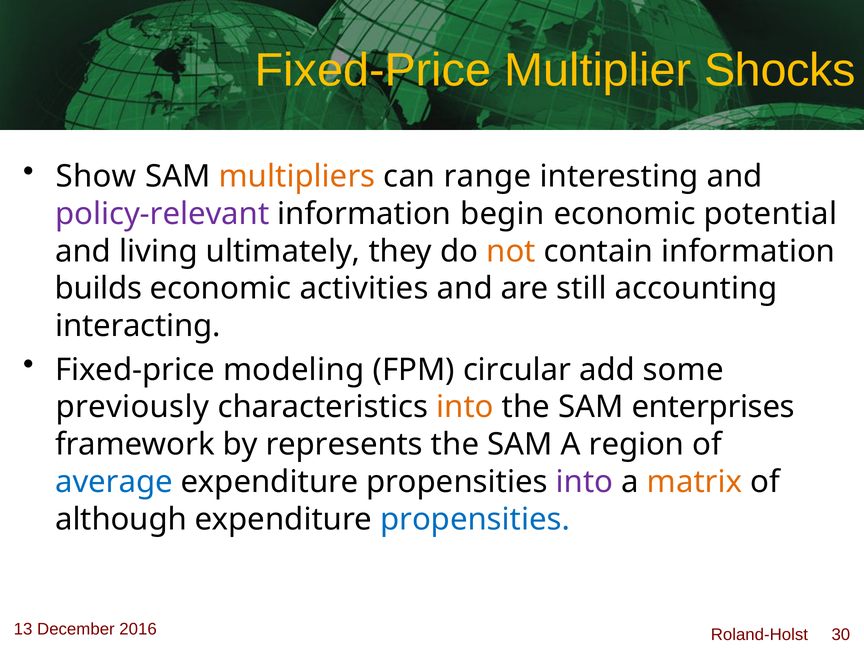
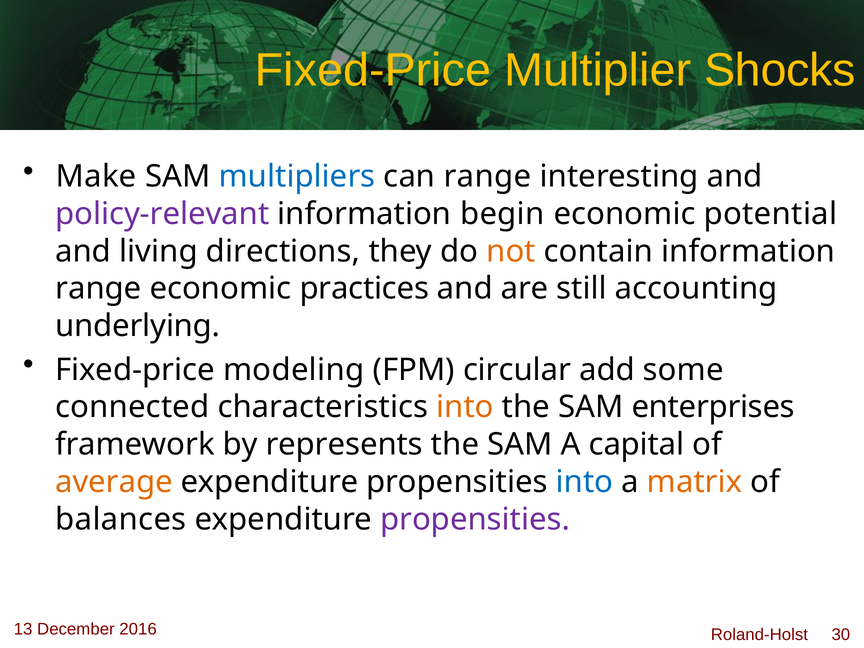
Show: Show -> Make (96, 176)
multipliers colour: orange -> blue (297, 176)
ultimately: ultimately -> directions (283, 251)
builds: builds -> range (98, 289)
activities: activities -> practices (364, 289)
interacting: interacting -> underlying (138, 326)
previously: previously -> connected (132, 407)
region: region -> capital (637, 445)
average colour: blue -> orange (114, 482)
into colour: purple -> blue (584, 482)
although: although -> balances (121, 519)
propensities colour: blue -> purple (475, 519)
